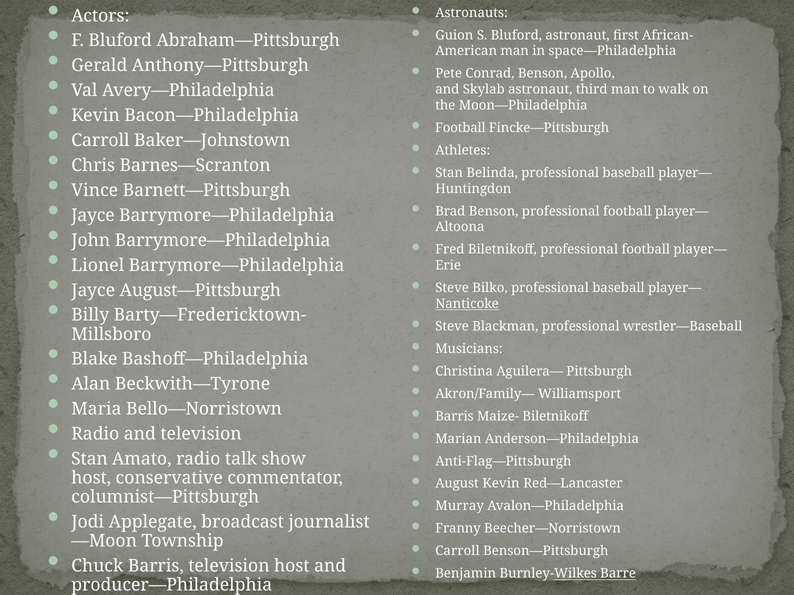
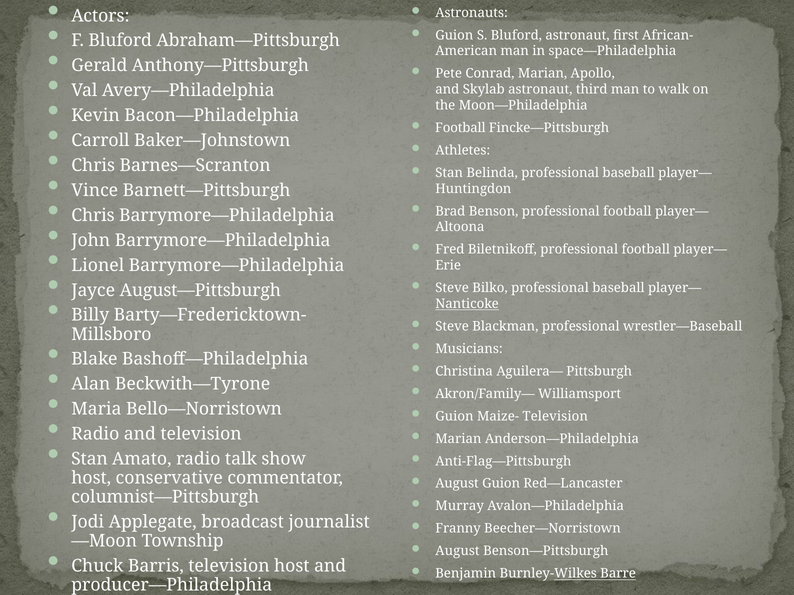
Conrad Benson: Benson -> Marian (543, 74)
Jayce: Jayce -> Chris (93, 216)
Barris: Barris -> Guion (454, 417)
Maize- Biletnikoff: Biletnikoff -> Television (555, 417)
August Kevin: Kevin -> Guion (501, 484)
Carroll: Carroll -> August (457, 552)
